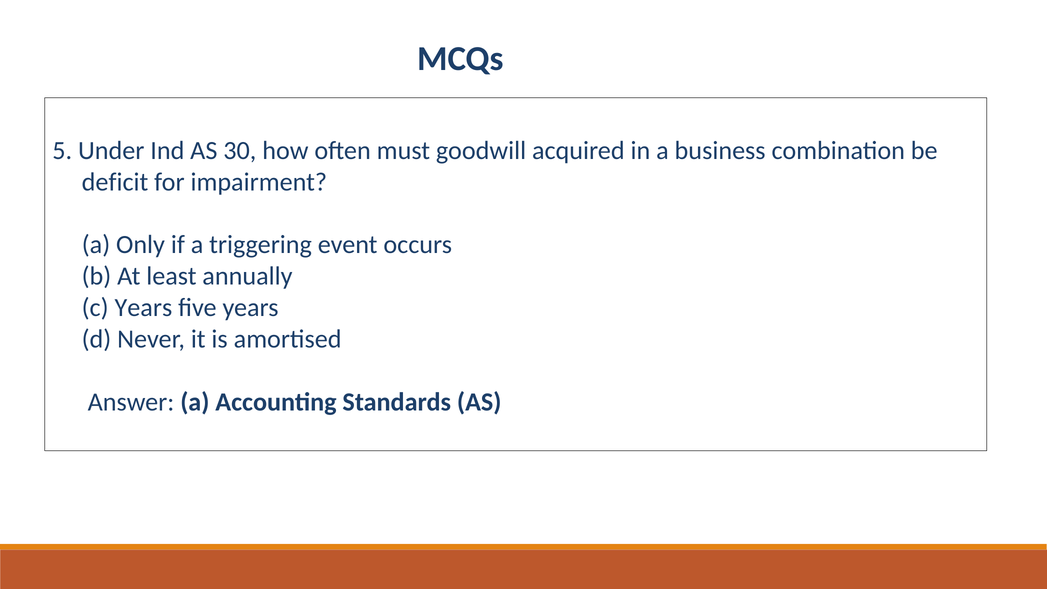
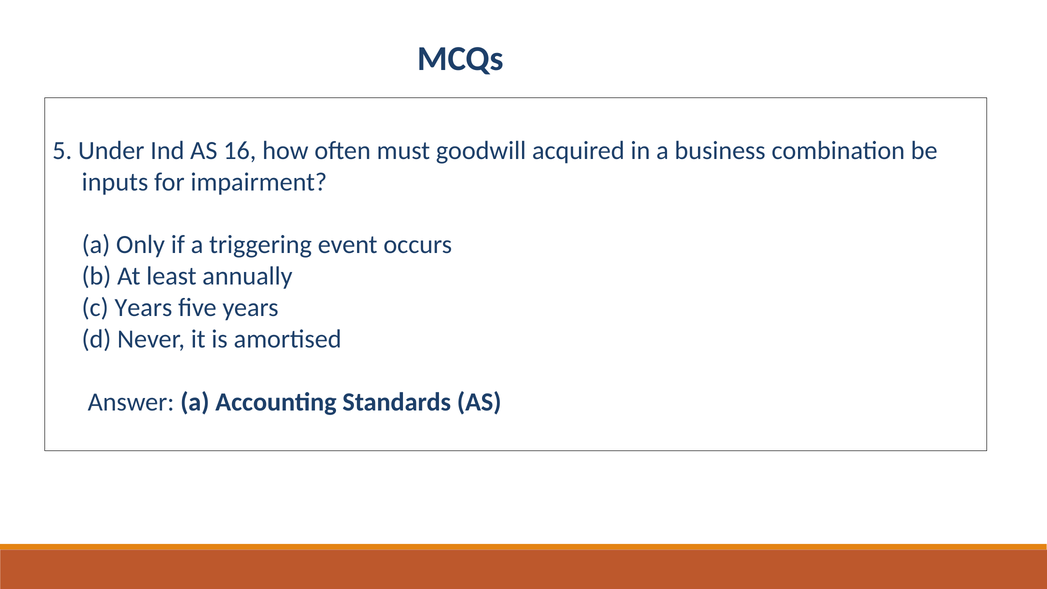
30: 30 -> 16 (240, 151)
deficit: deficit -> inputs (115, 182)
